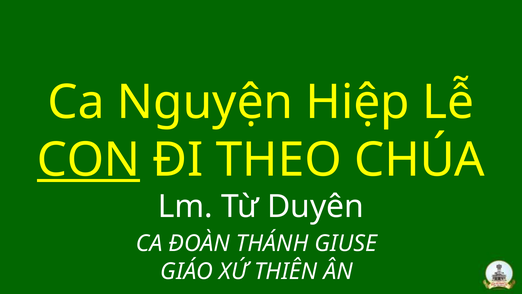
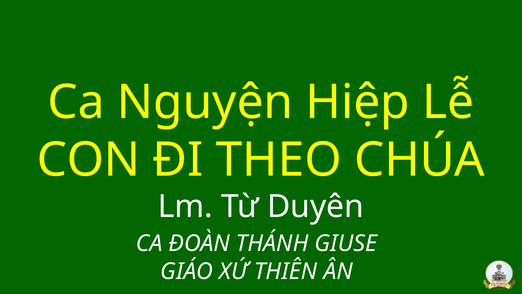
CON underline: present -> none (89, 160)
